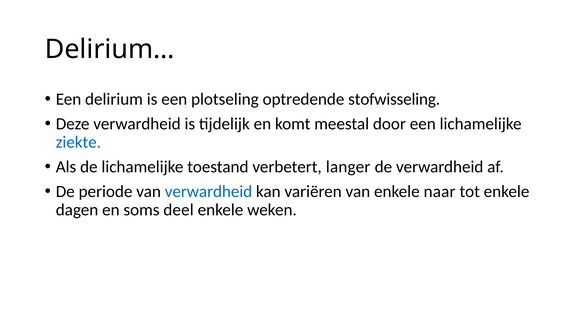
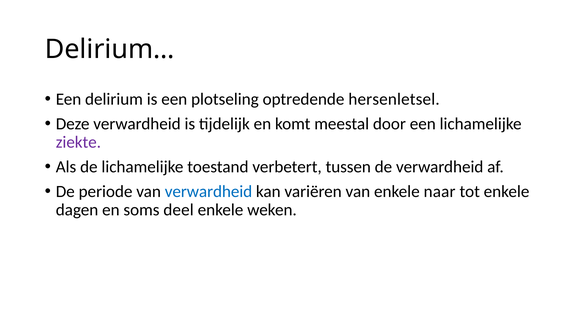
stofwisseling: stofwisseling -> hersenletsel (394, 99)
ziekte colour: blue -> purple (78, 142)
langer: langer -> tussen (348, 167)
